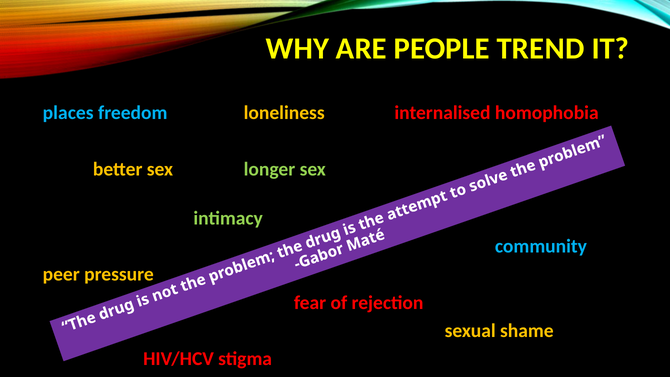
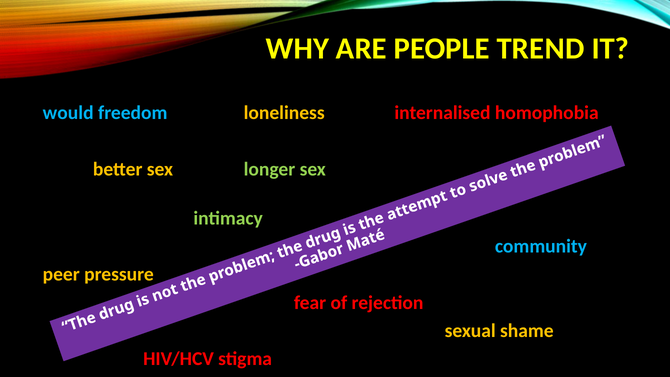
places: places -> would (68, 113)
